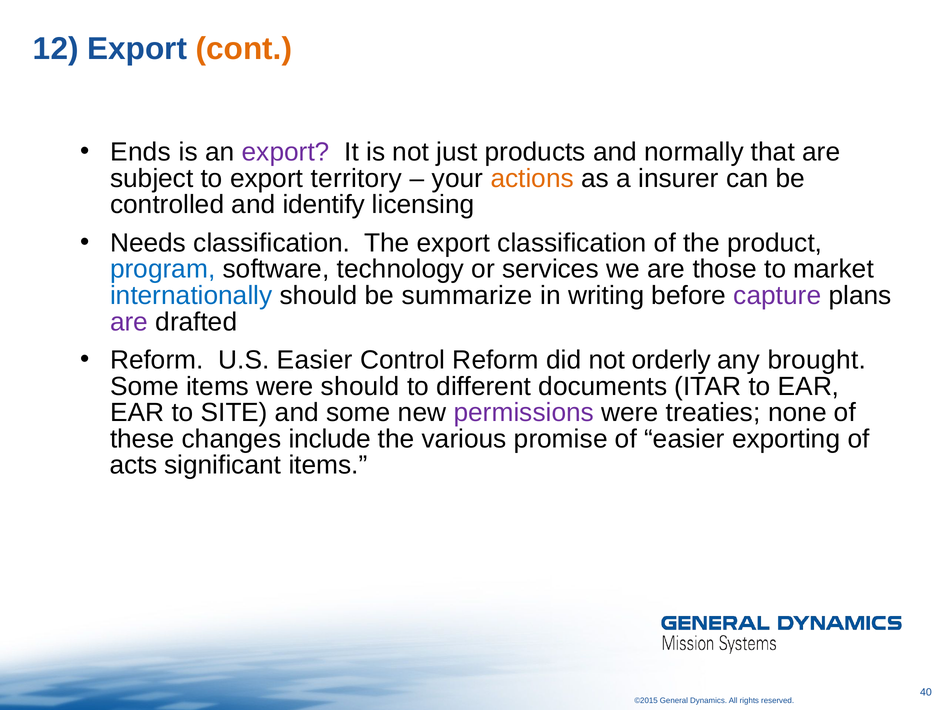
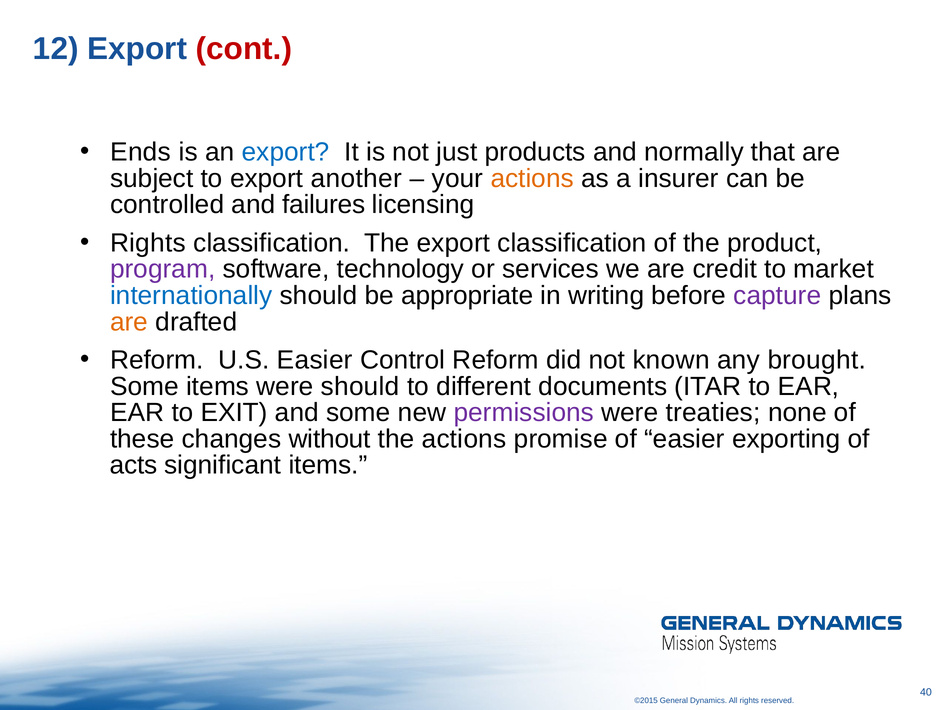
cont colour: orange -> red (244, 49)
export colour: purple -> blue (286, 152)
territory: territory -> another (356, 179)
identify: identify -> failures (324, 205)
Needs: Needs -> Rights (148, 243)
program colour: blue -> purple (163, 269)
those: those -> credit (725, 269)
summarize: summarize -> appropriate (467, 296)
are colour: purple -> orange (129, 322)
orderly: orderly -> known (671, 360)
SITE: SITE -> EXIT (234, 413)
include: include -> without (330, 439)
the various: various -> actions (464, 439)
